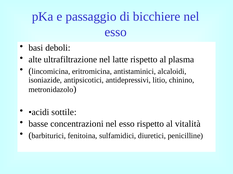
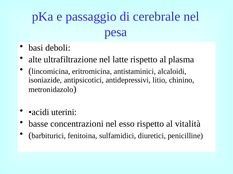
bicchiere: bicchiere -> cerebrale (157, 17)
esso: esso -> pesa (116, 32)
sottile: sottile -> uterini (64, 113)
